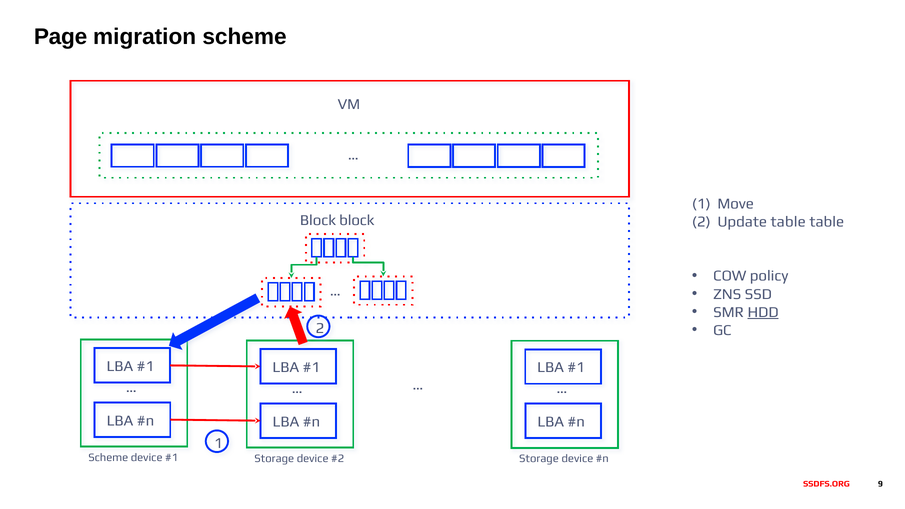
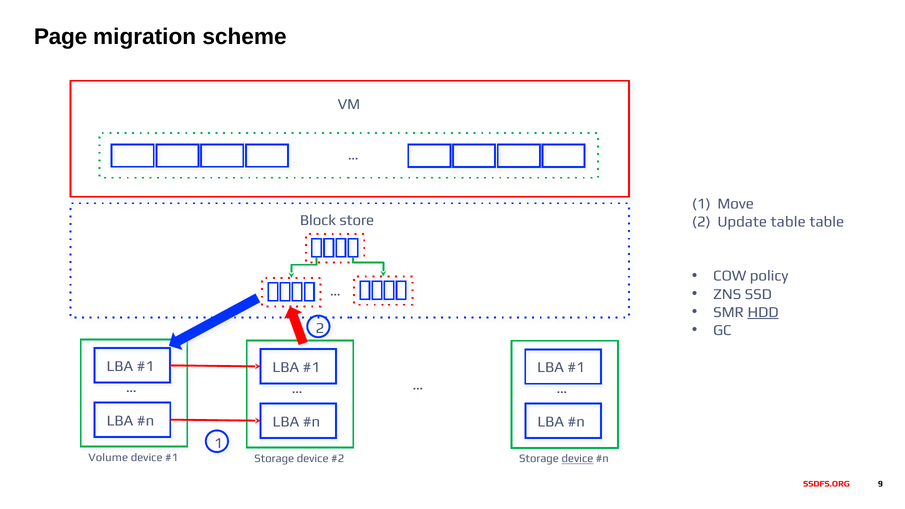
Block block: block -> store (357, 220)
Scheme: Scheme -> Volume (108, 458)
device underline: none -> present (577, 459)
